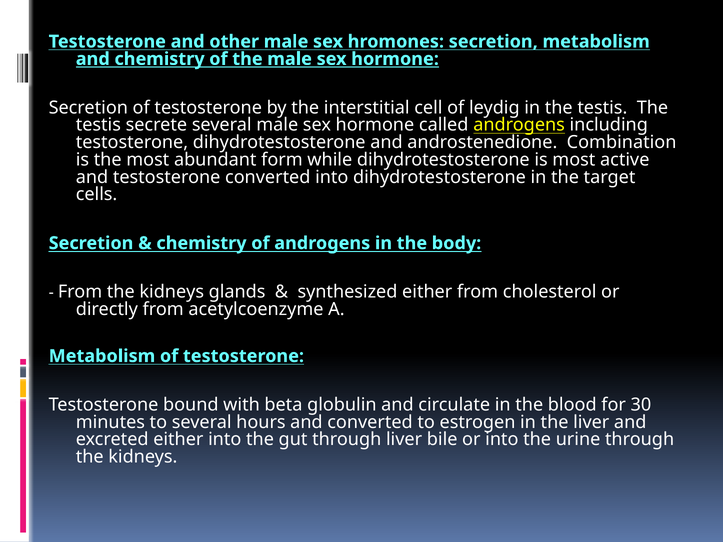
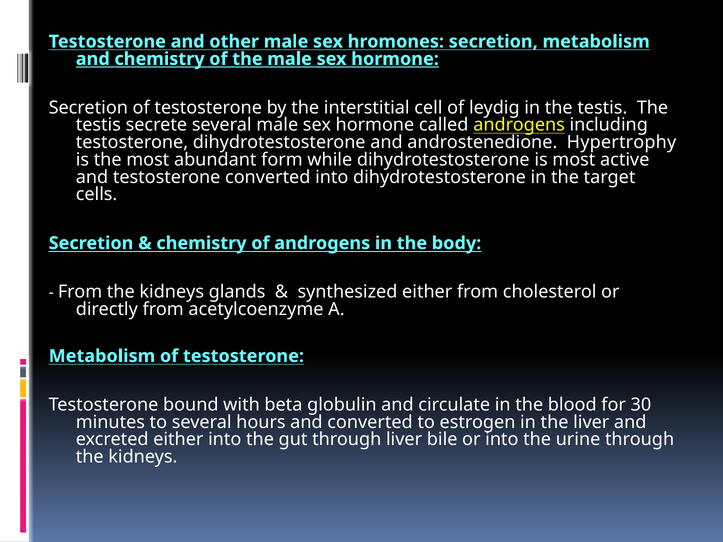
Combination: Combination -> Hypertrophy (622, 142)
